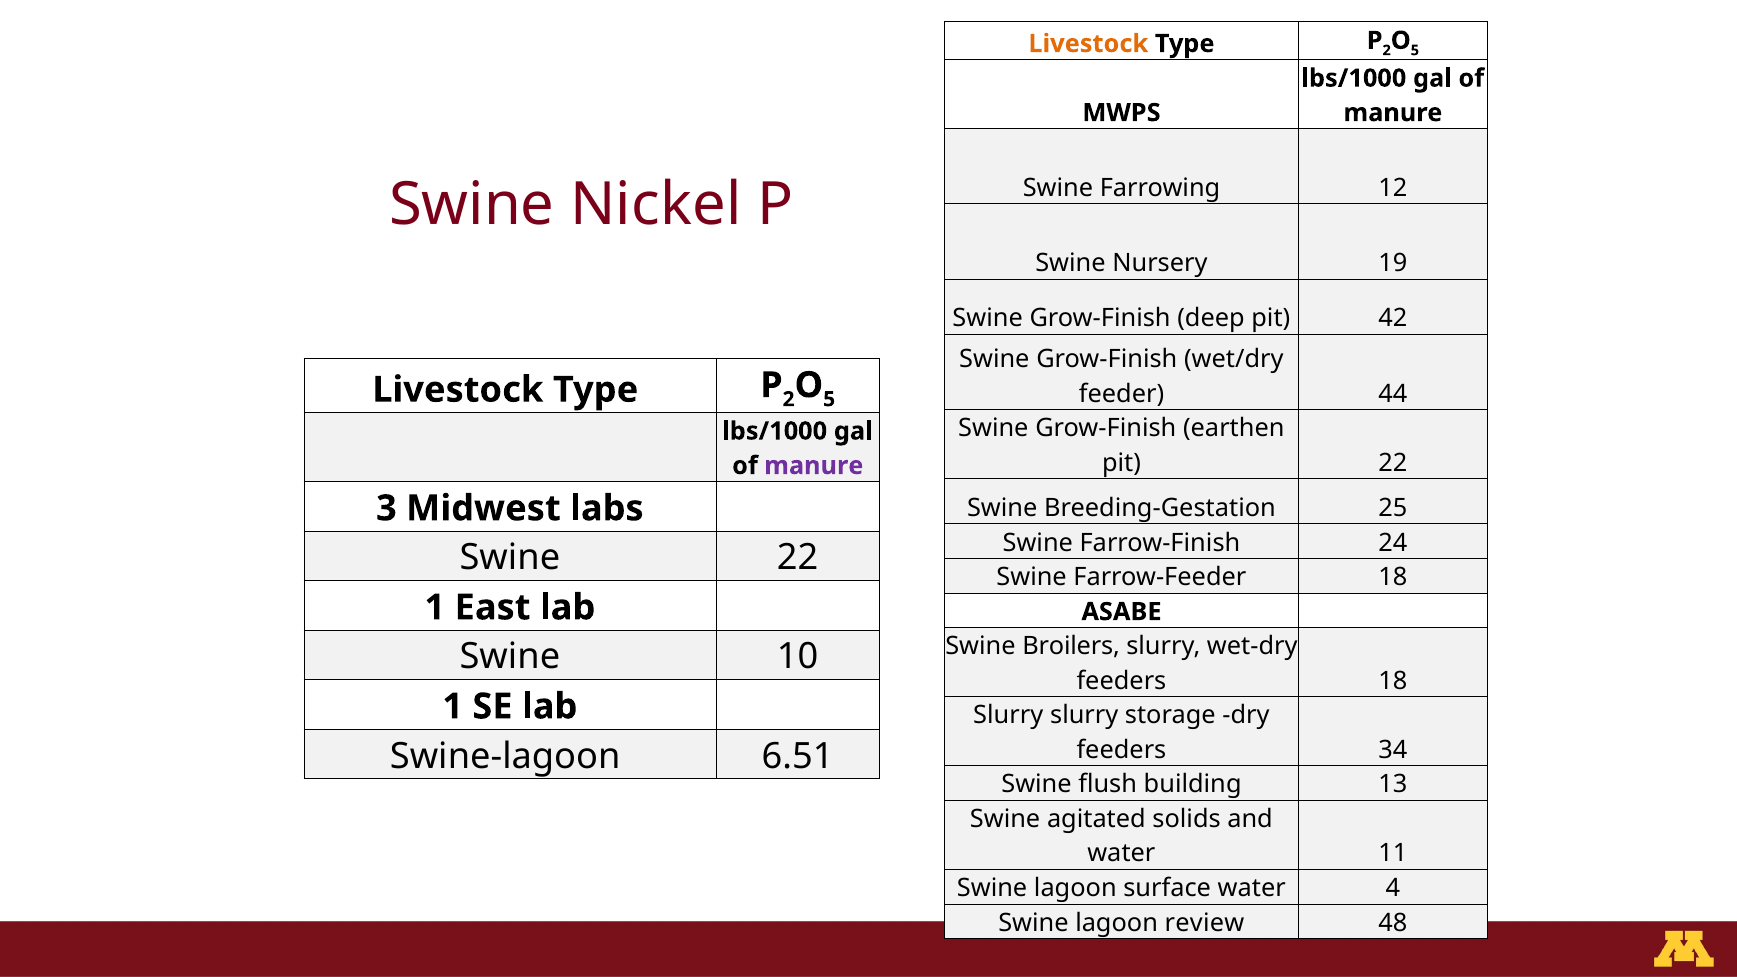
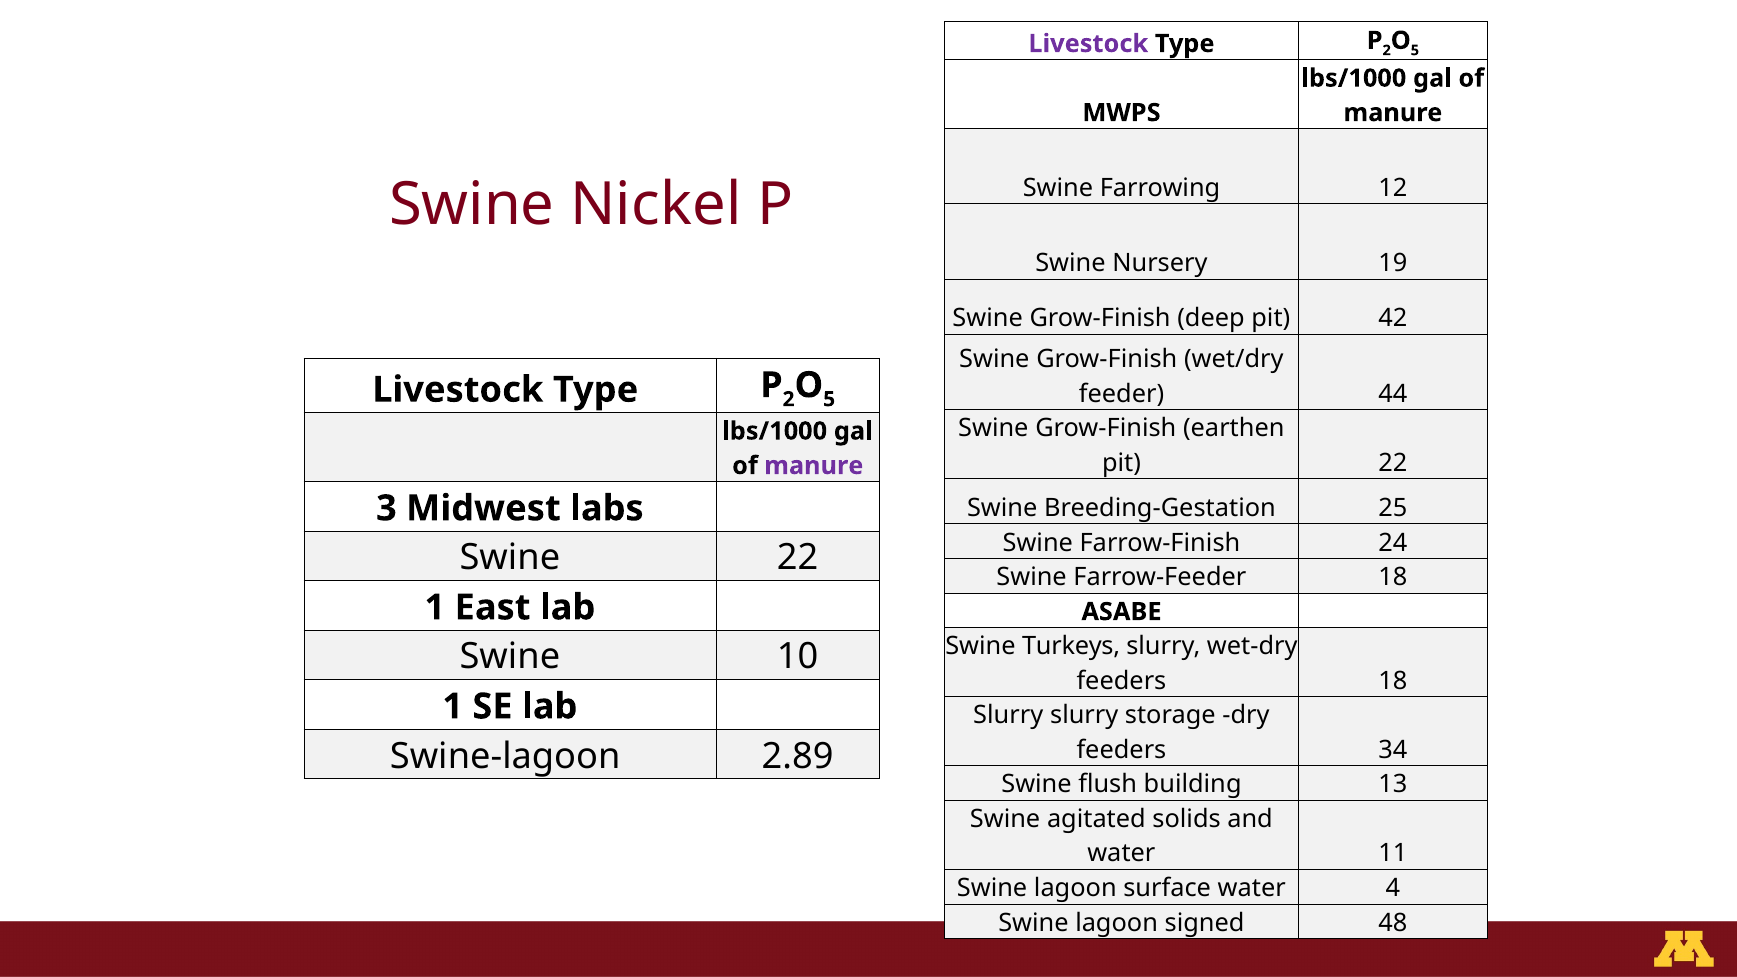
Livestock colour: orange -> purple (1088, 44)
Broilers: Broilers -> Turkeys (1071, 646)
6.51: 6.51 -> 2.89 (798, 756)
review: review -> signed (1205, 923)
